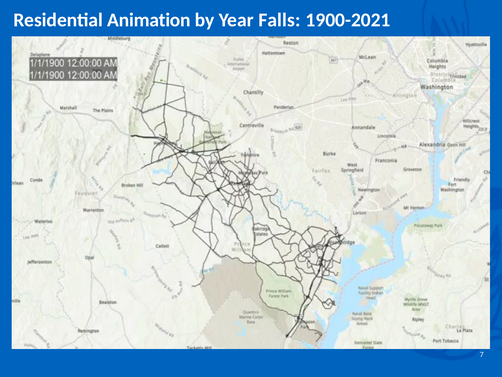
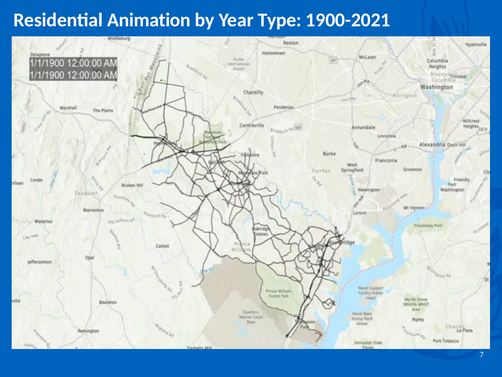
Falls: Falls -> Type (280, 20)
